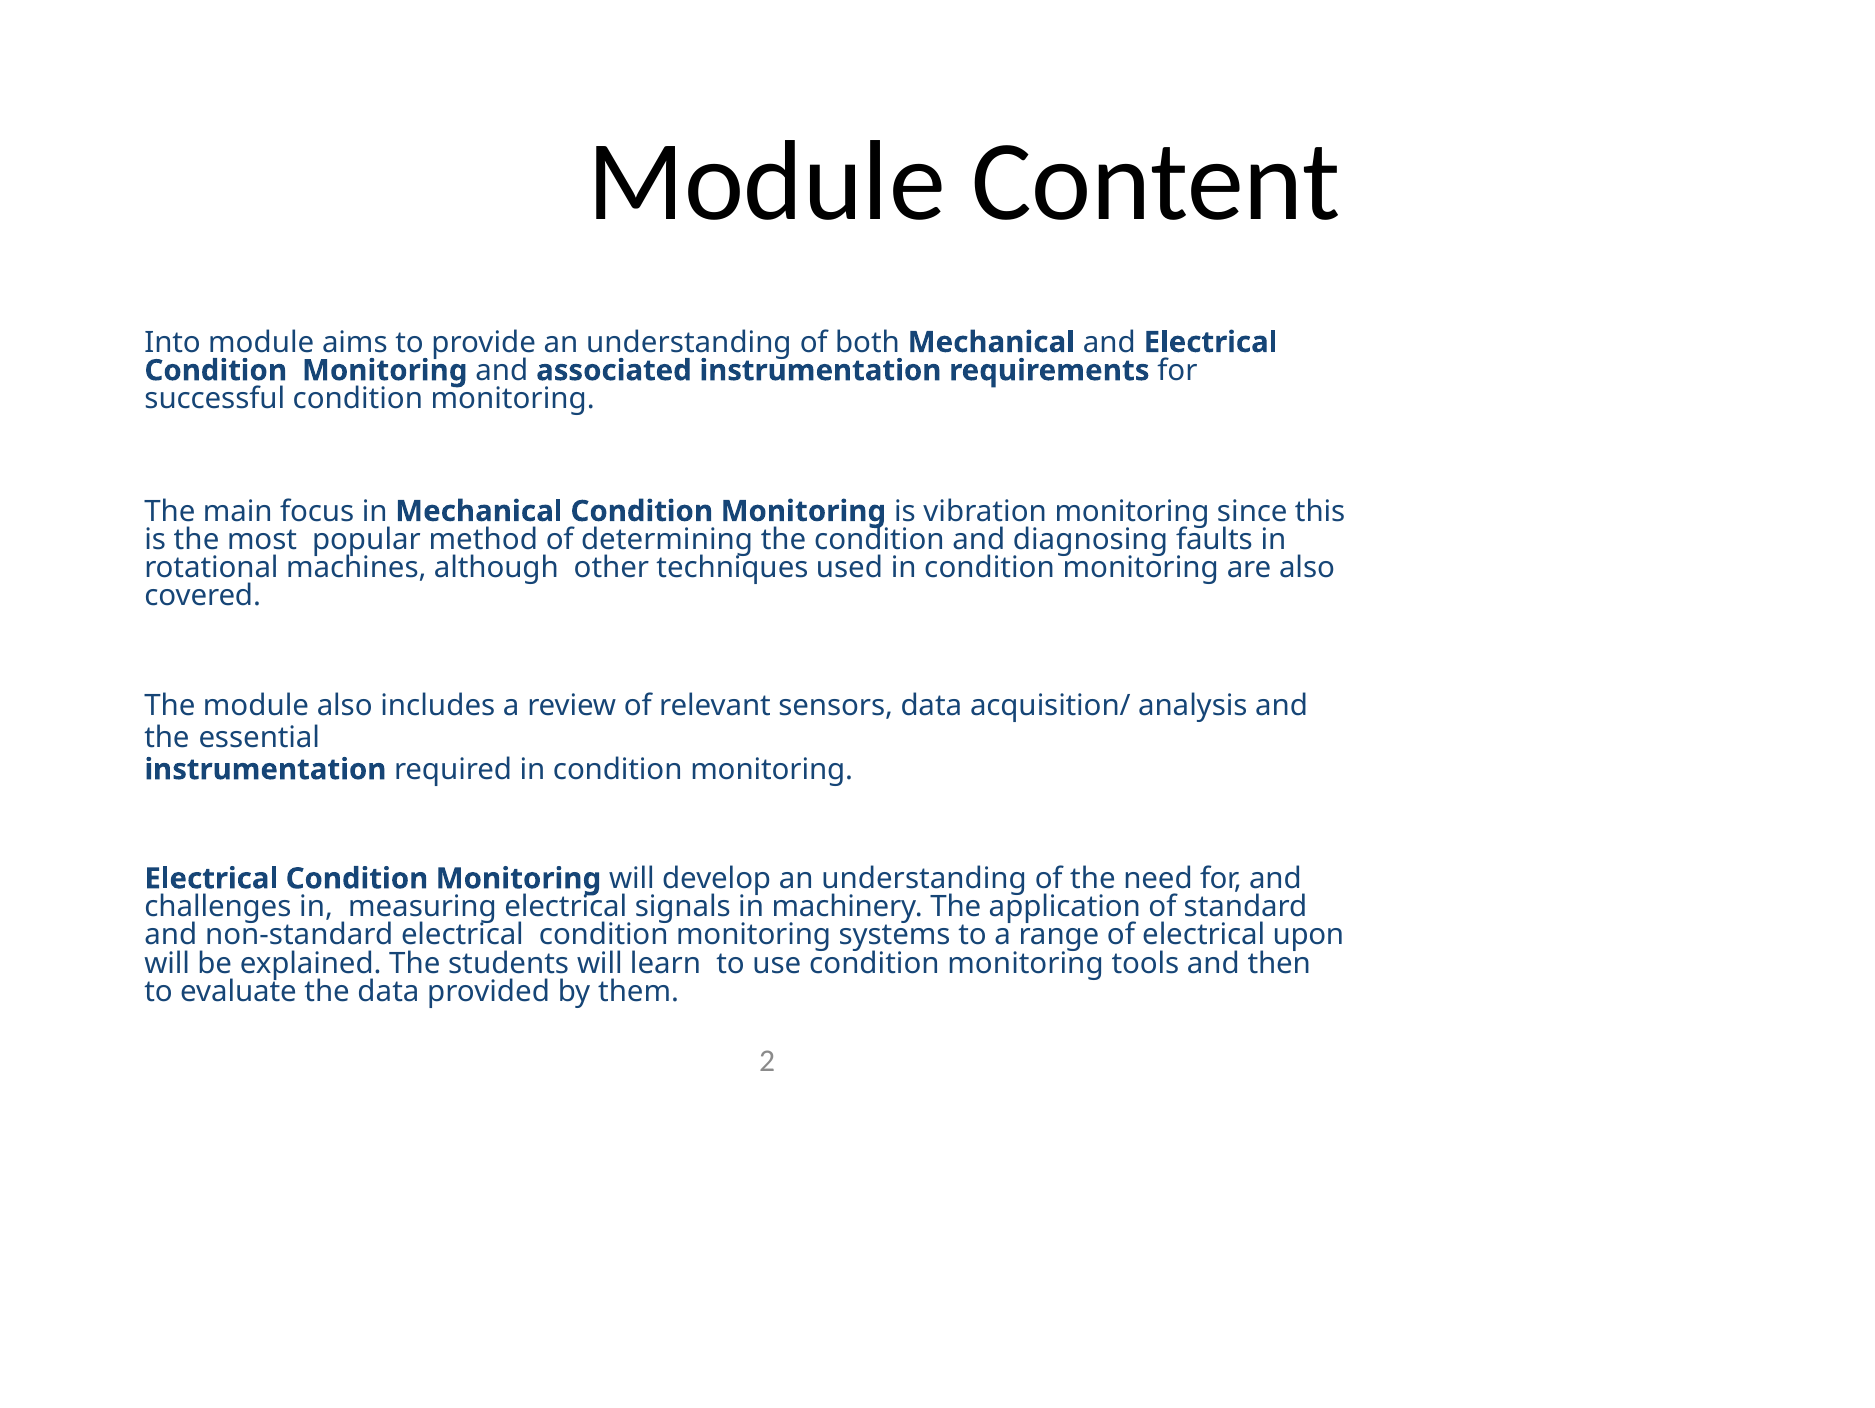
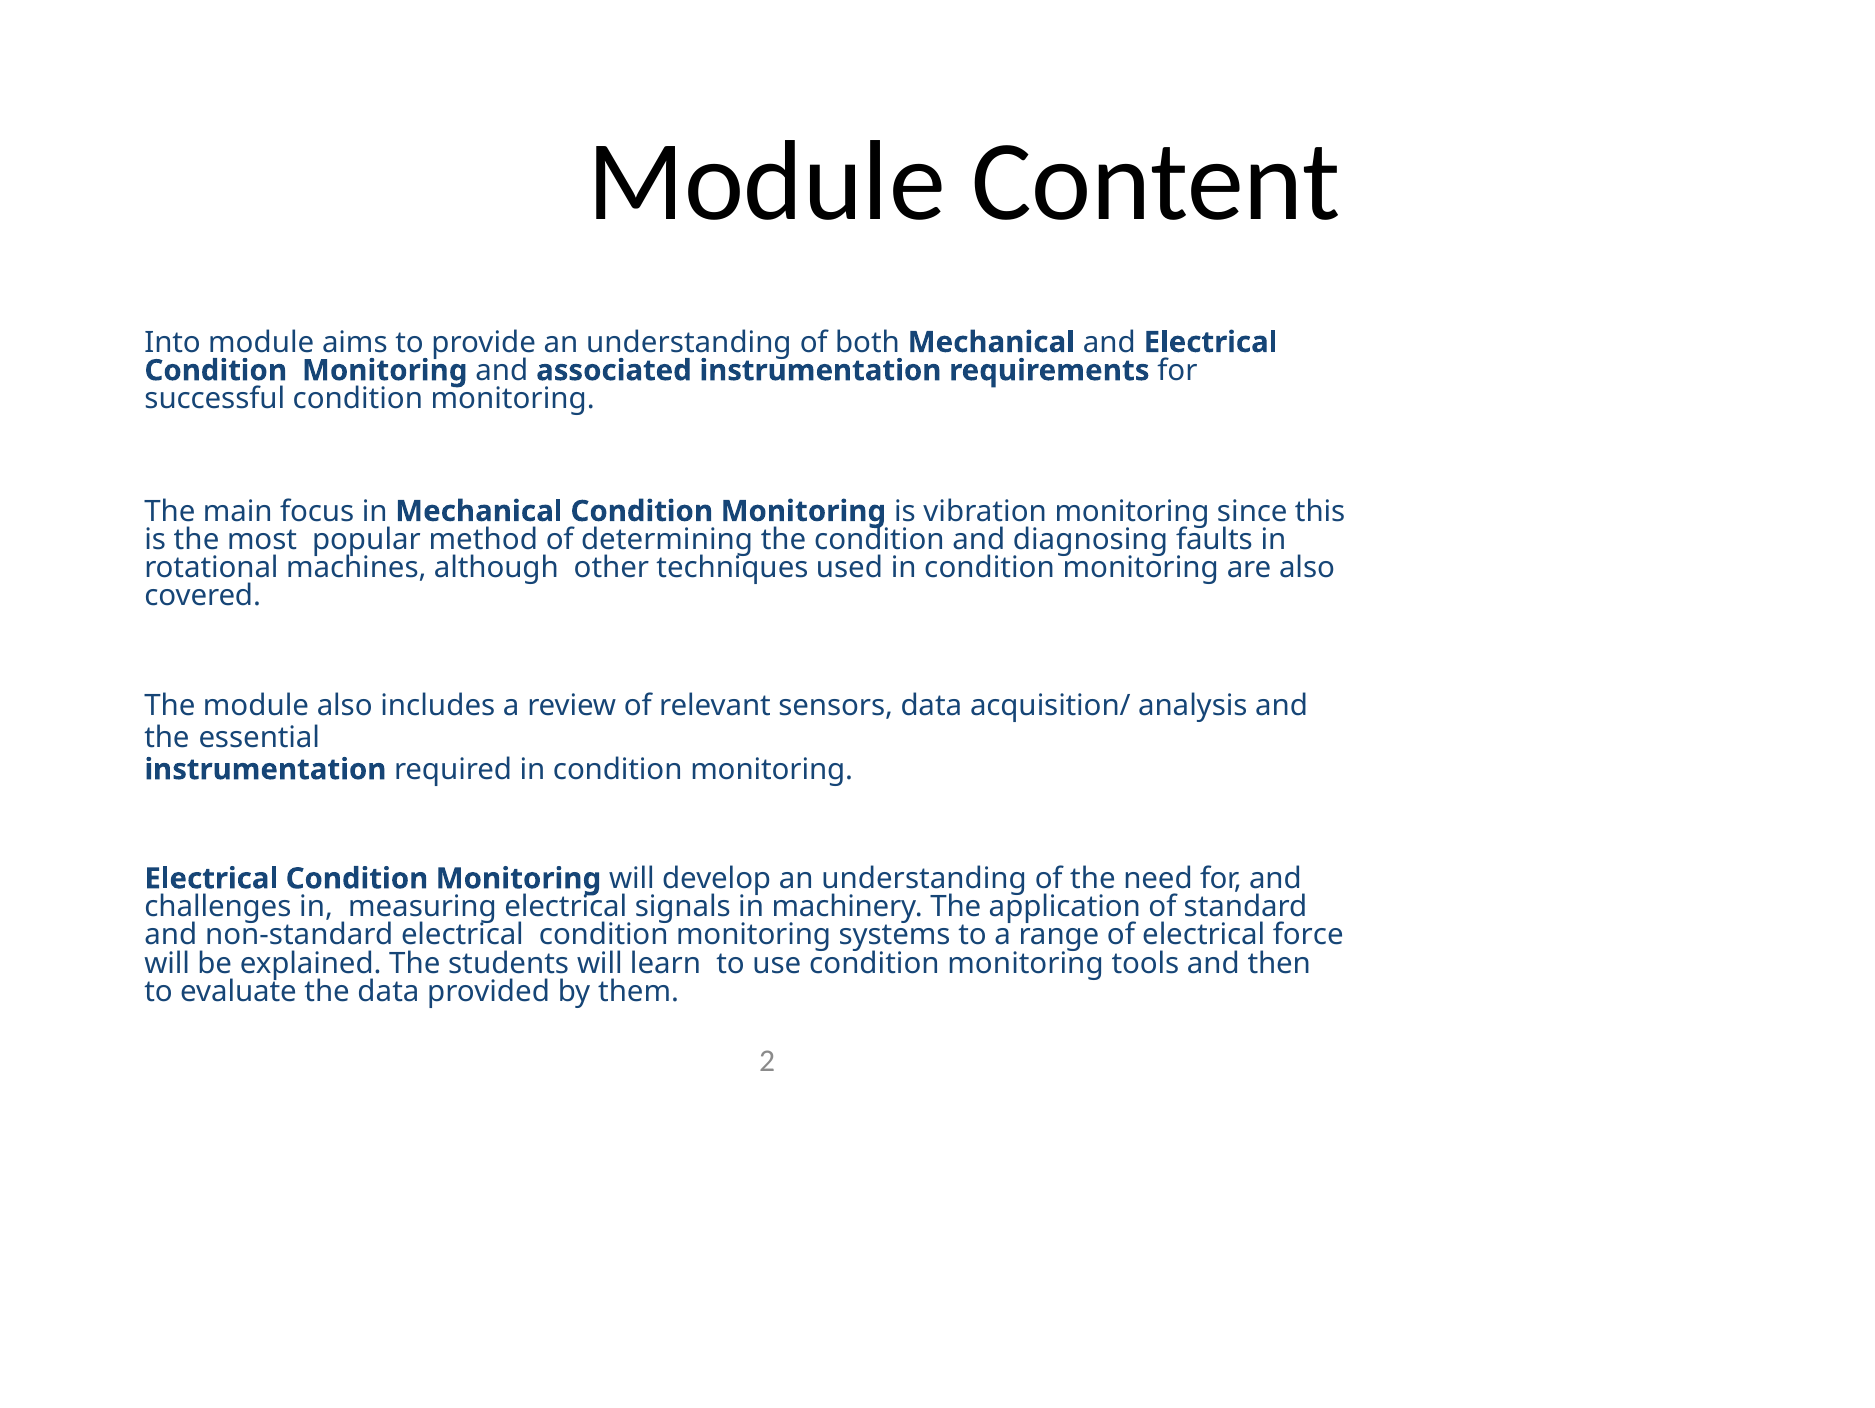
upon: upon -> force (1308, 935)
